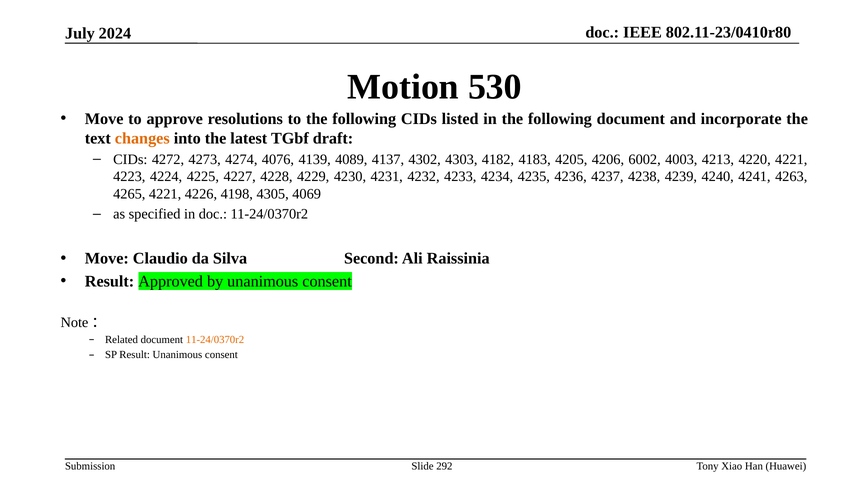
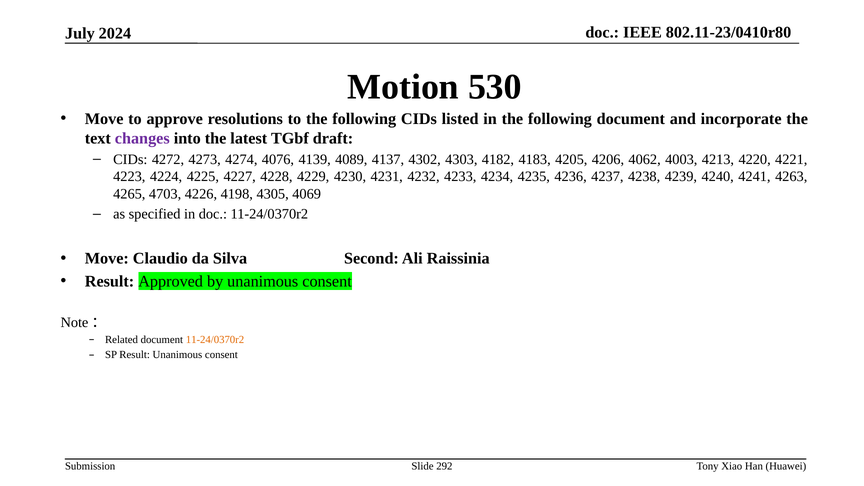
changes colour: orange -> purple (142, 138)
6002: 6002 -> 4062 (645, 159)
4265 4221: 4221 -> 4703 (165, 194)
